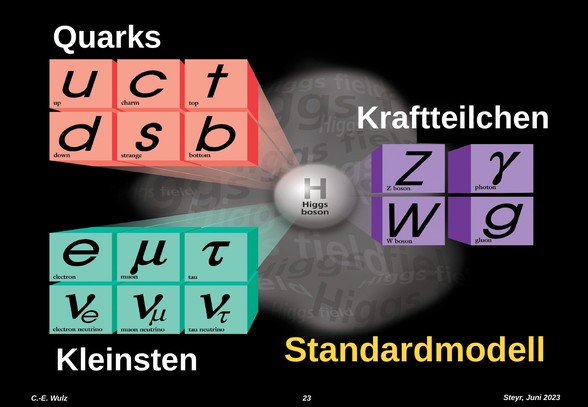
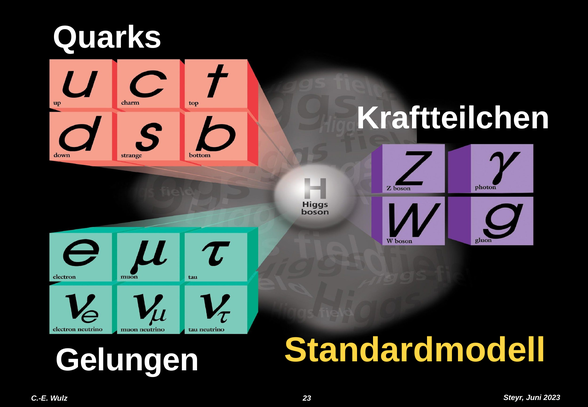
Kleinsten: Kleinsten -> Gelungen (127, 360)
